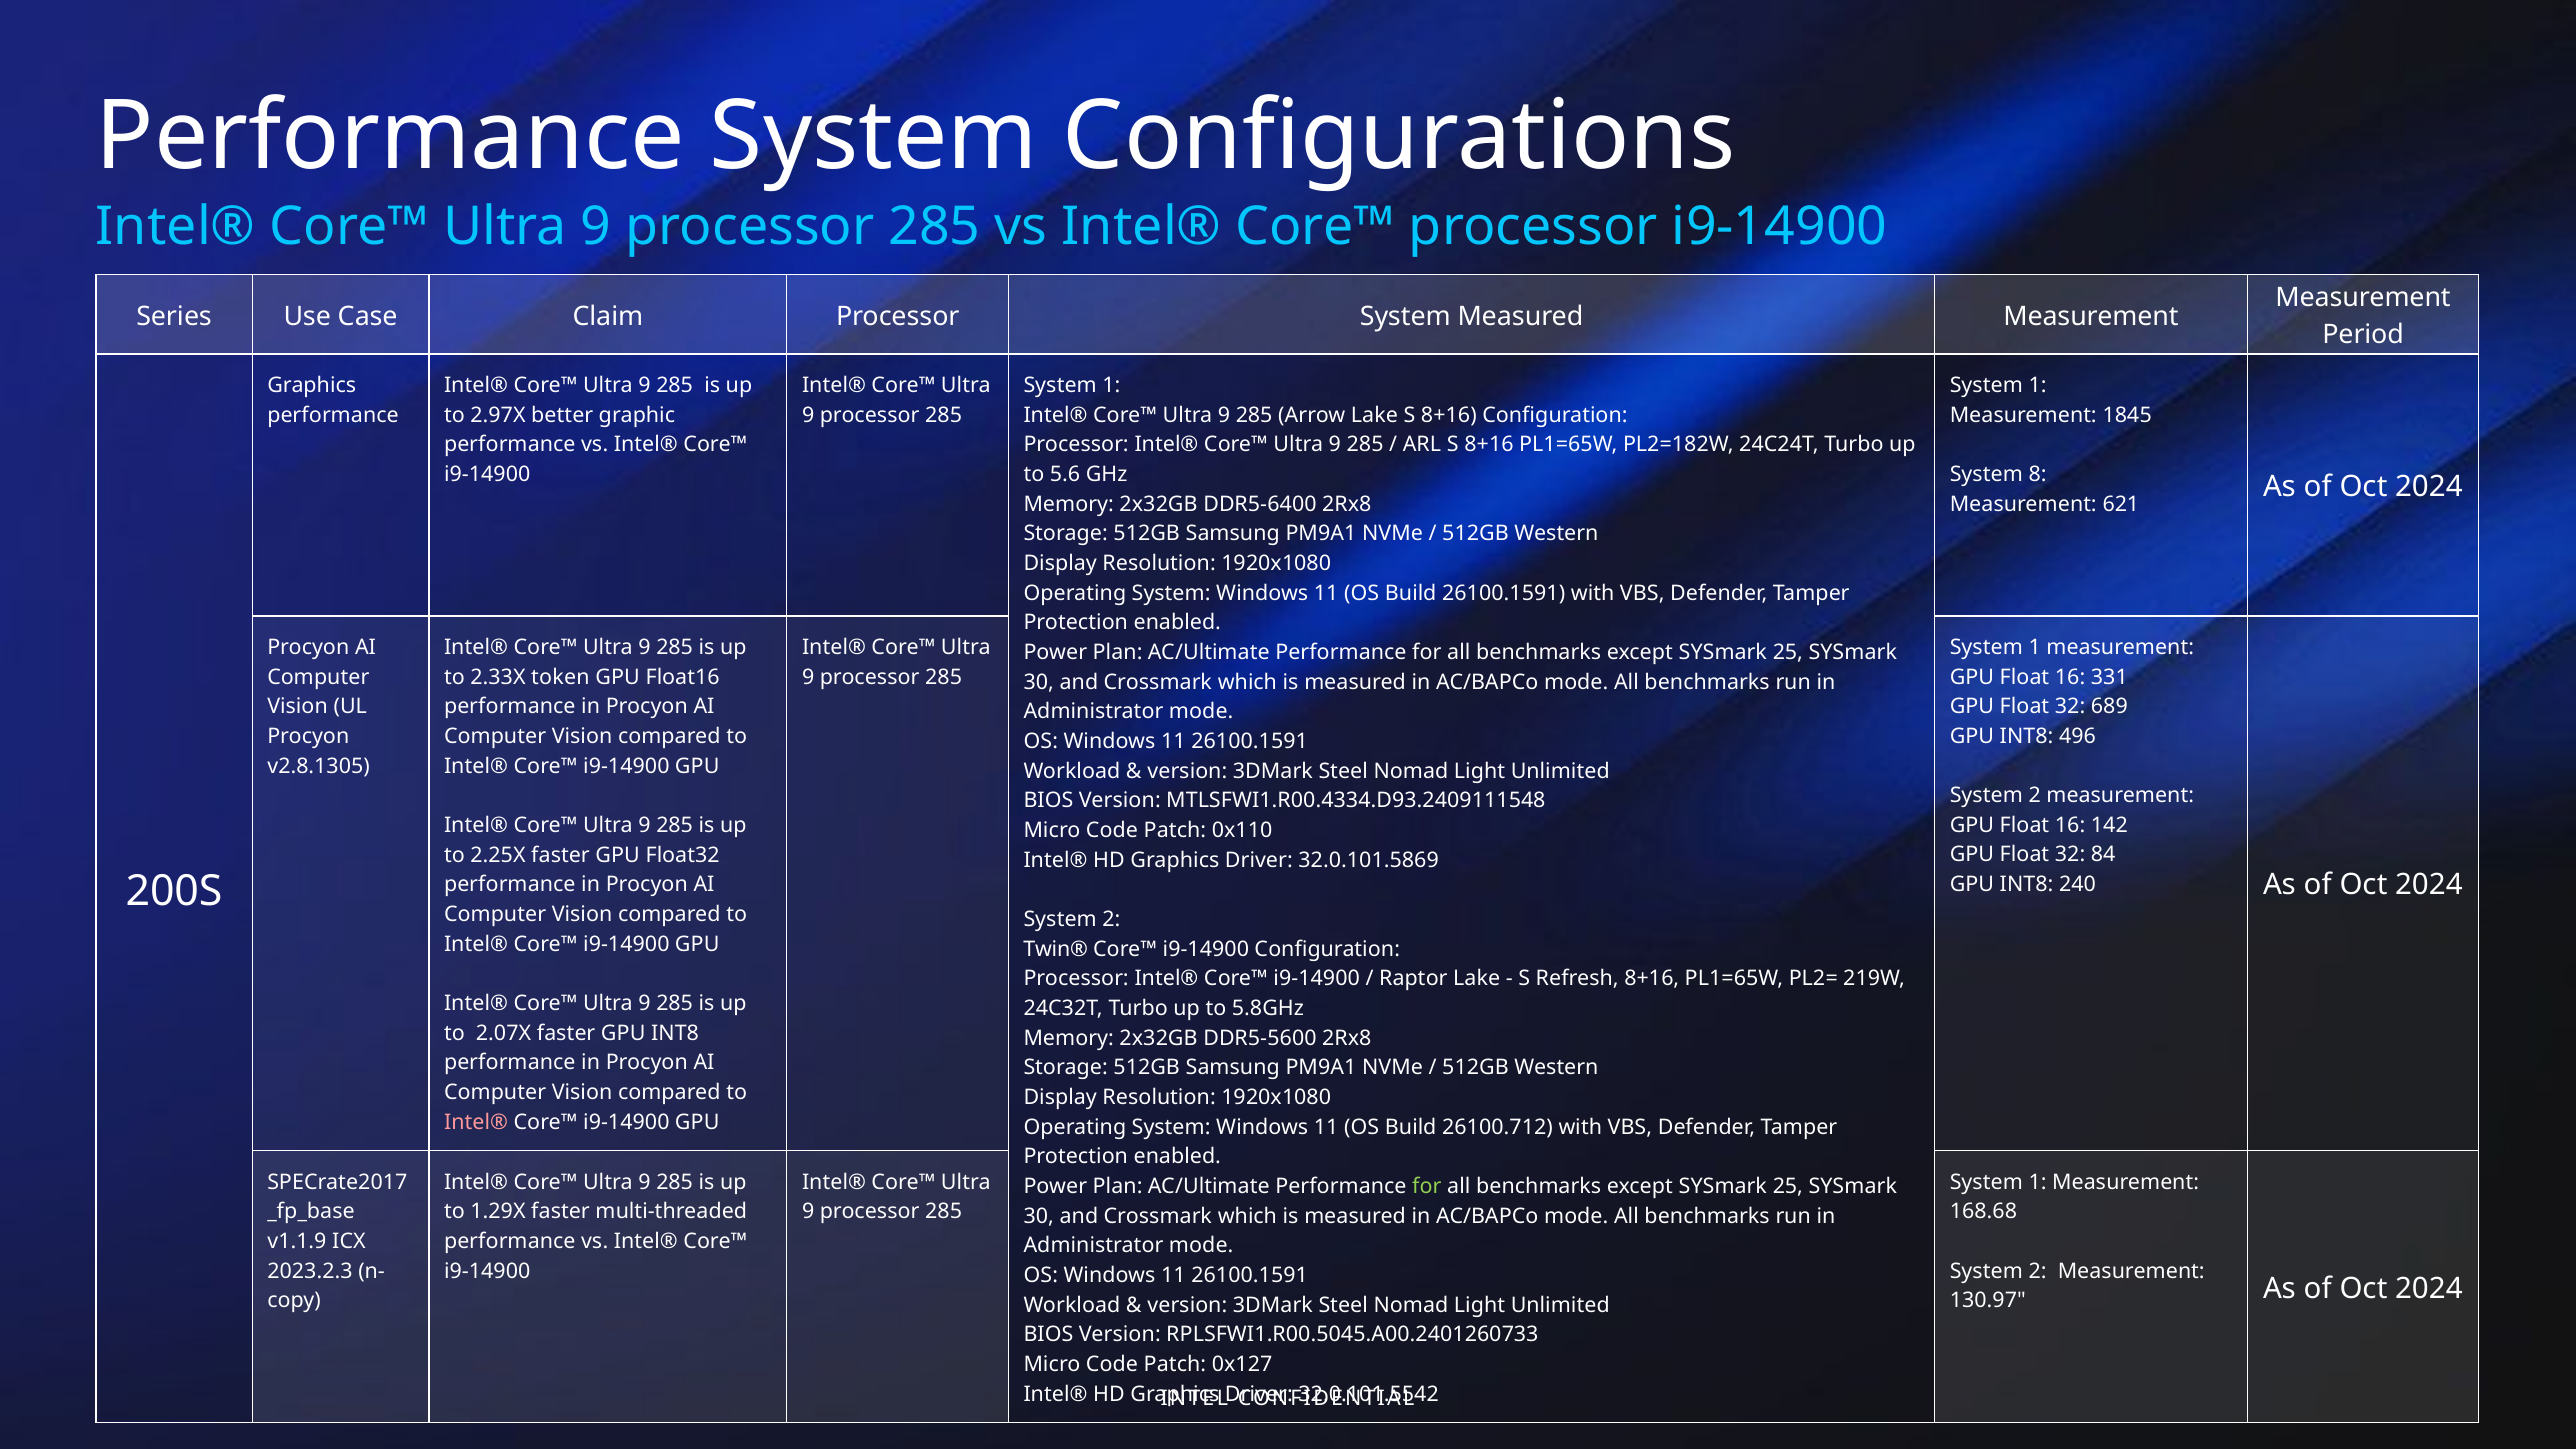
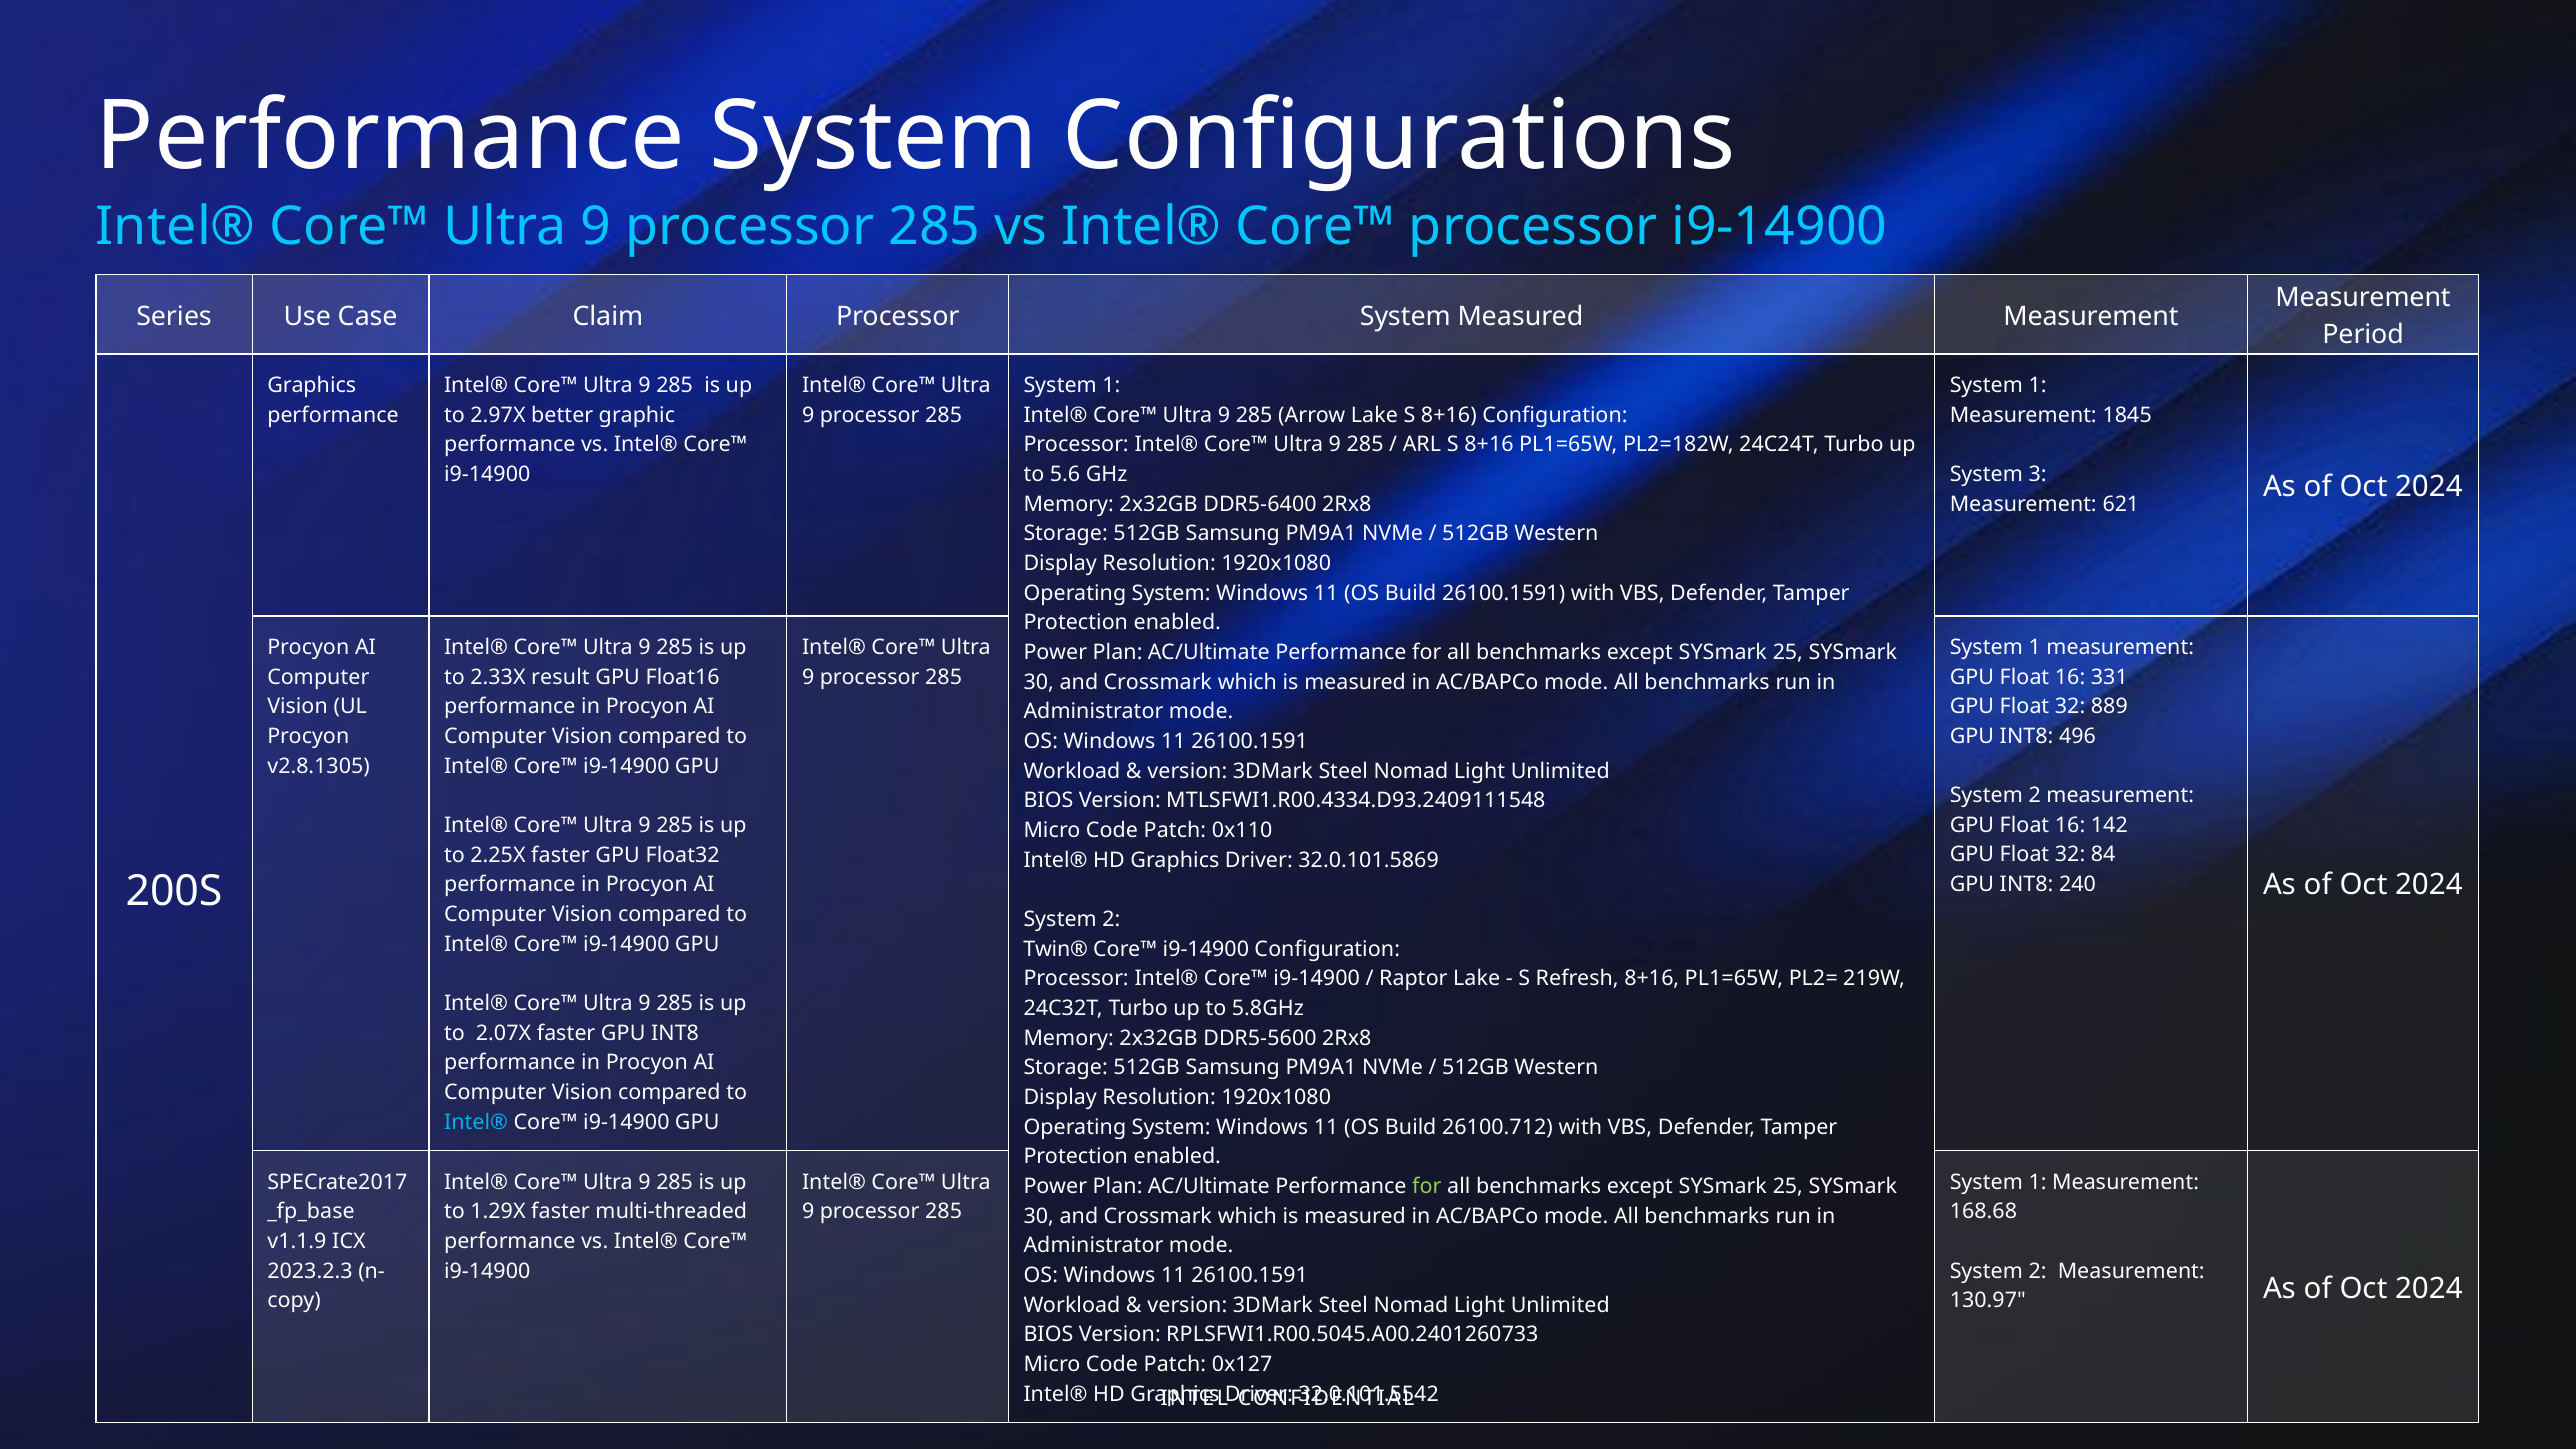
8: 8 -> 3 (2038, 474)
token: token -> result (560, 677)
689: 689 -> 889 (2109, 707)
Intel® colour: pink -> light blue (476, 1122)
